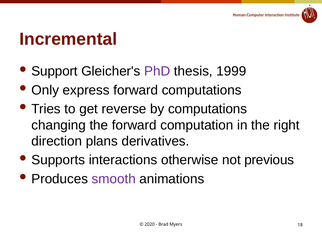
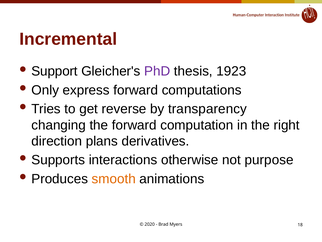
1999: 1999 -> 1923 (231, 71)
by computations: computations -> transparency (207, 109)
previous: previous -> purpose (269, 160)
smooth colour: purple -> orange (114, 178)
